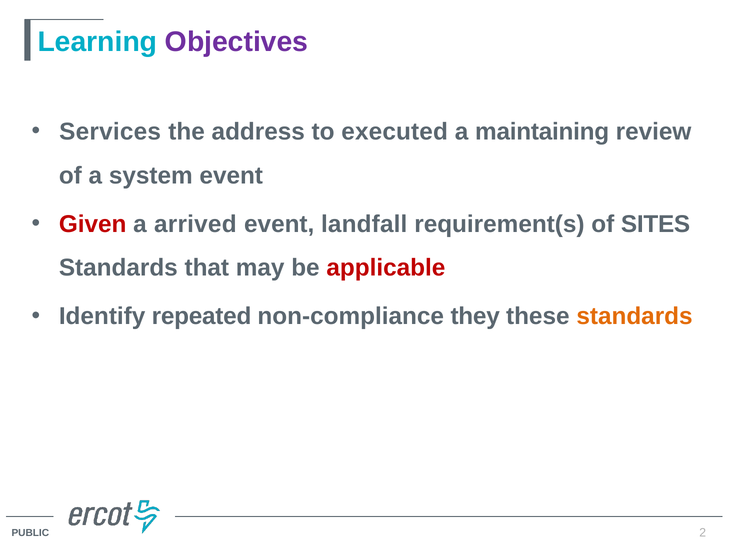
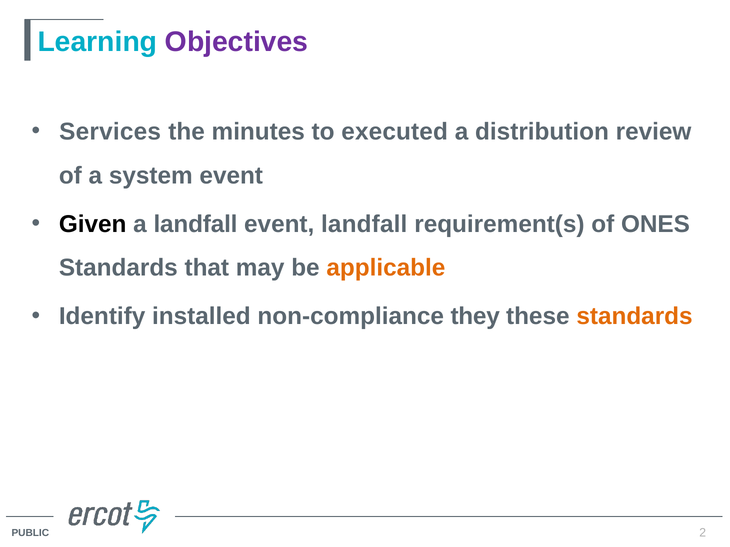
address: address -> minutes (258, 132)
maintaining: maintaining -> distribution (542, 132)
Given colour: red -> black (93, 224)
a arrived: arrived -> landfall (196, 224)
SITES: SITES -> ONES (655, 224)
applicable colour: red -> orange (386, 268)
repeated: repeated -> installed (201, 317)
